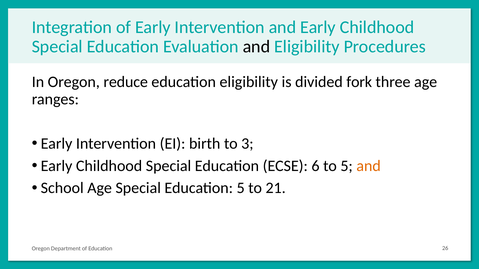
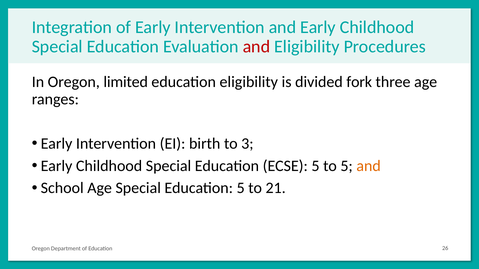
and colour: black -> red (256, 47)
reduce: reduce -> limited (126, 82)
ECSE 6: 6 -> 5 (316, 166)
